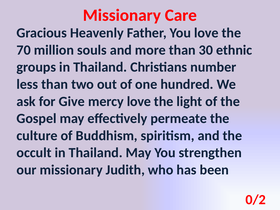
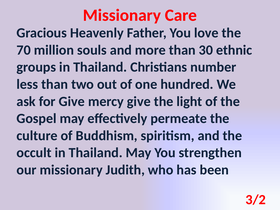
mercy love: love -> give (139, 101)
0/2: 0/2 -> 3/2 (256, 200)
